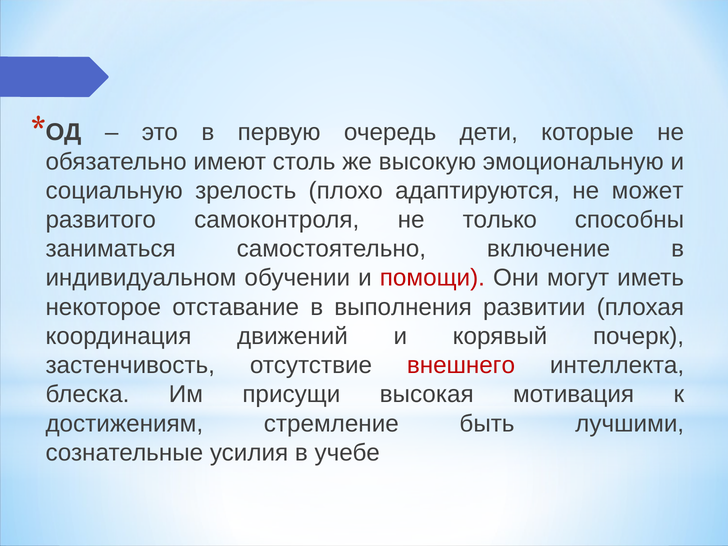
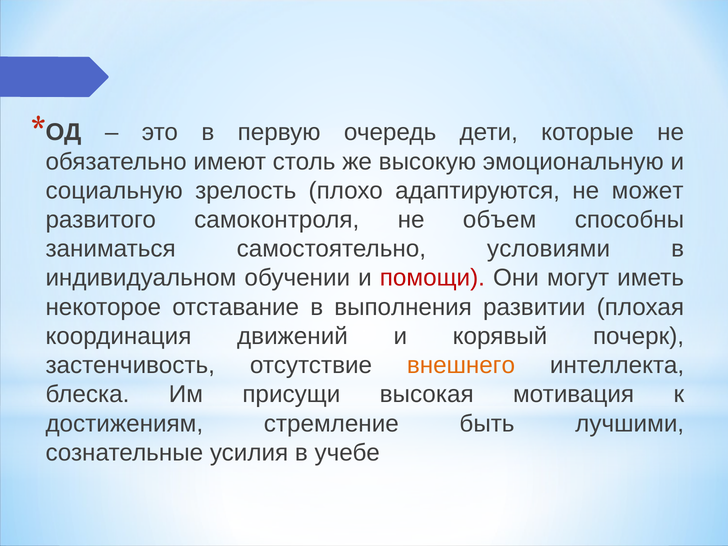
только: только -> объем (500, 220)
включение: включение -> условиями (549, 249)
внешнего colour: red -> orange (461, 365)
